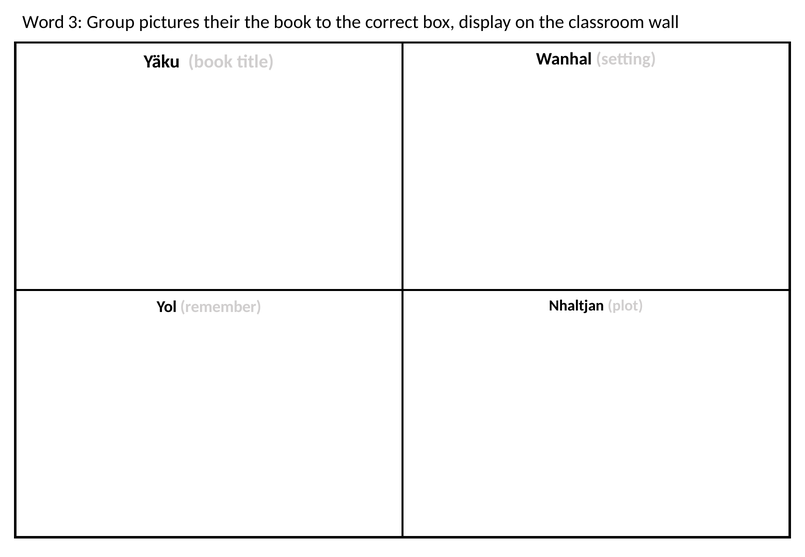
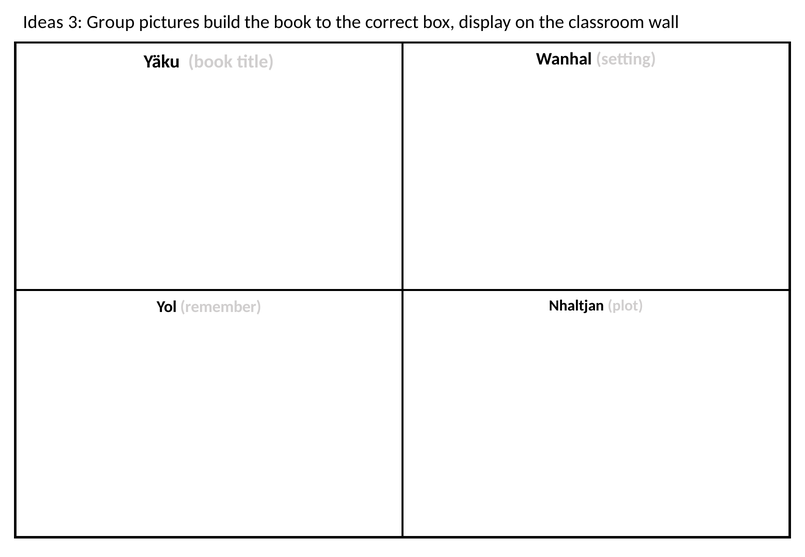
Word: Word -> Ideas (43, 22)
their: their -> build (222, 22)
